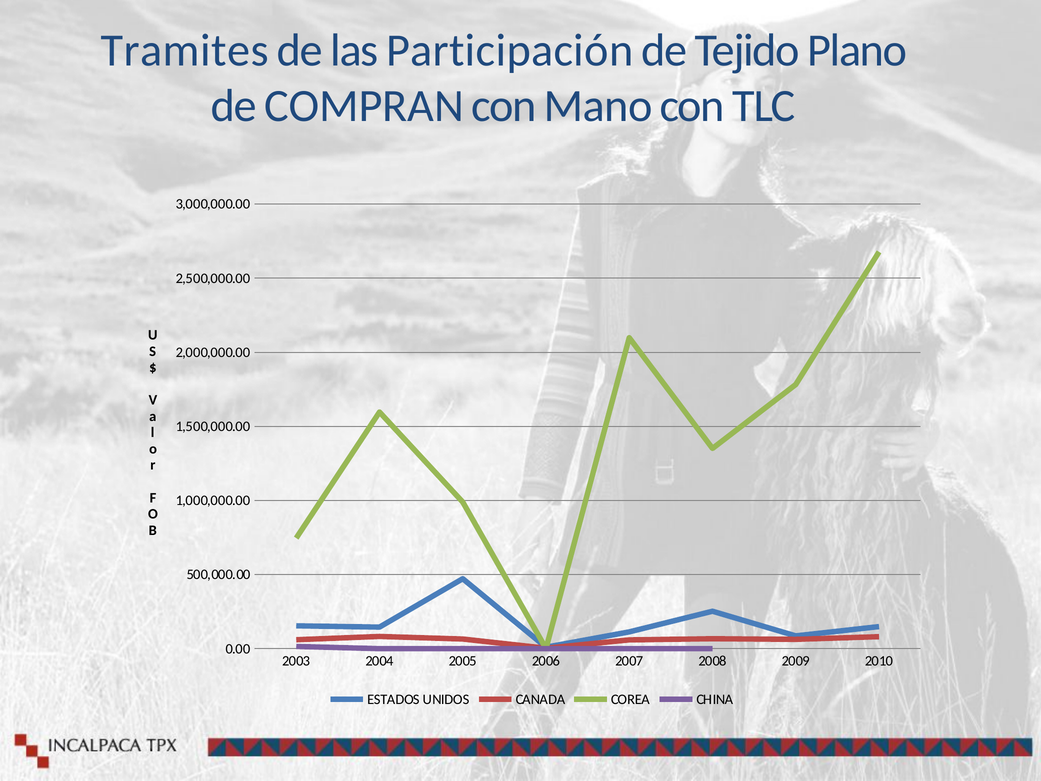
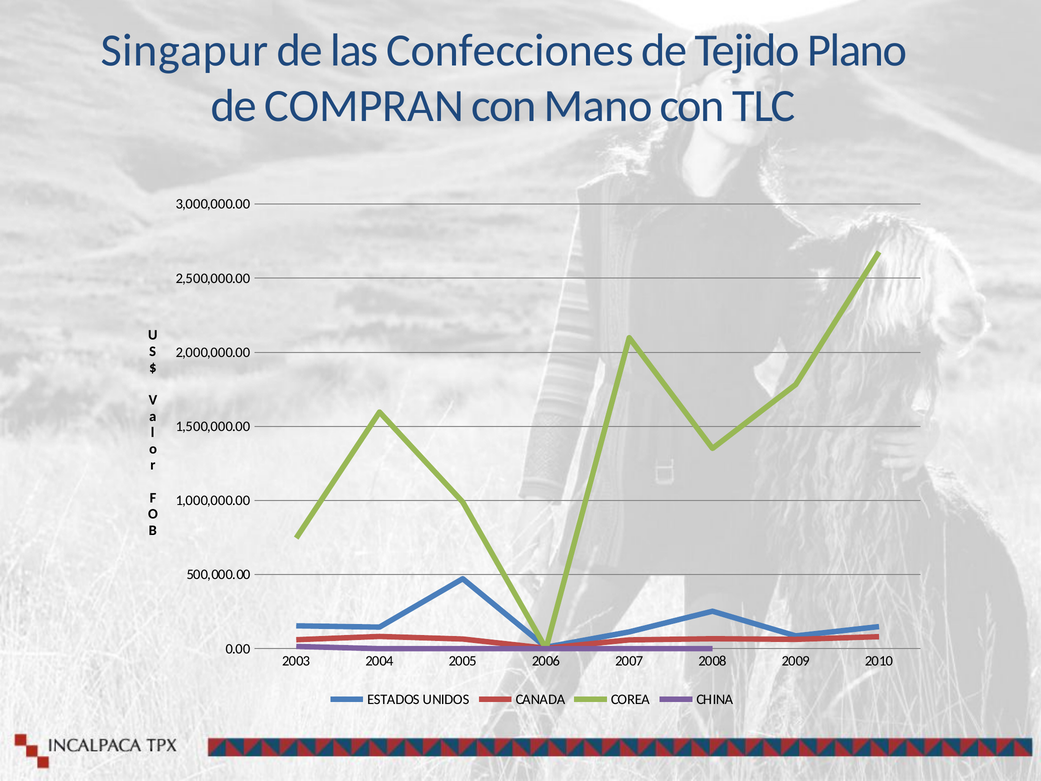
Tramites: Tramites -> Singapur (185, 51)
Participación: Participación -> Confecciones (510, 51)
